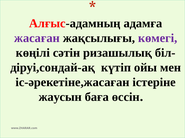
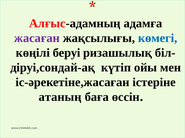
көмегі colour: purple -> blue (158, 38)
сәтін: сәтін -> беруі (67, 53)
жаусын: жаусын -> атаның (60, 97)
